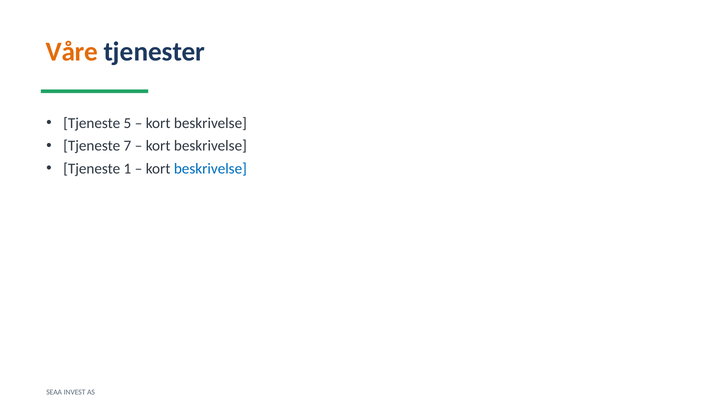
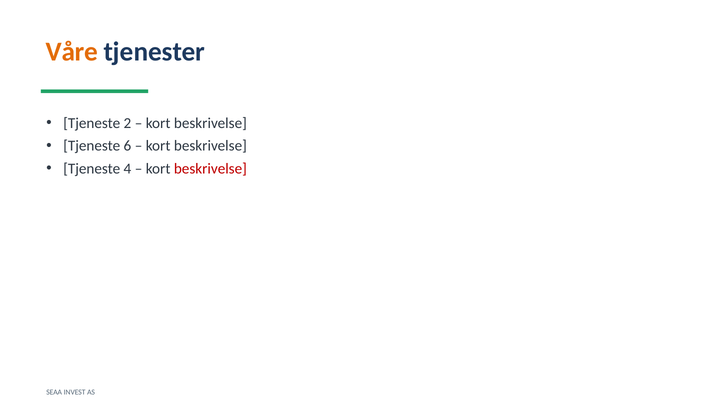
5: 5 -> 2 (127, 123)
7: 7 -> 6 (127, 146)
1: 1 -> 4 (127, 169)
beskrivelse colour: blue -> red (210, 169)
